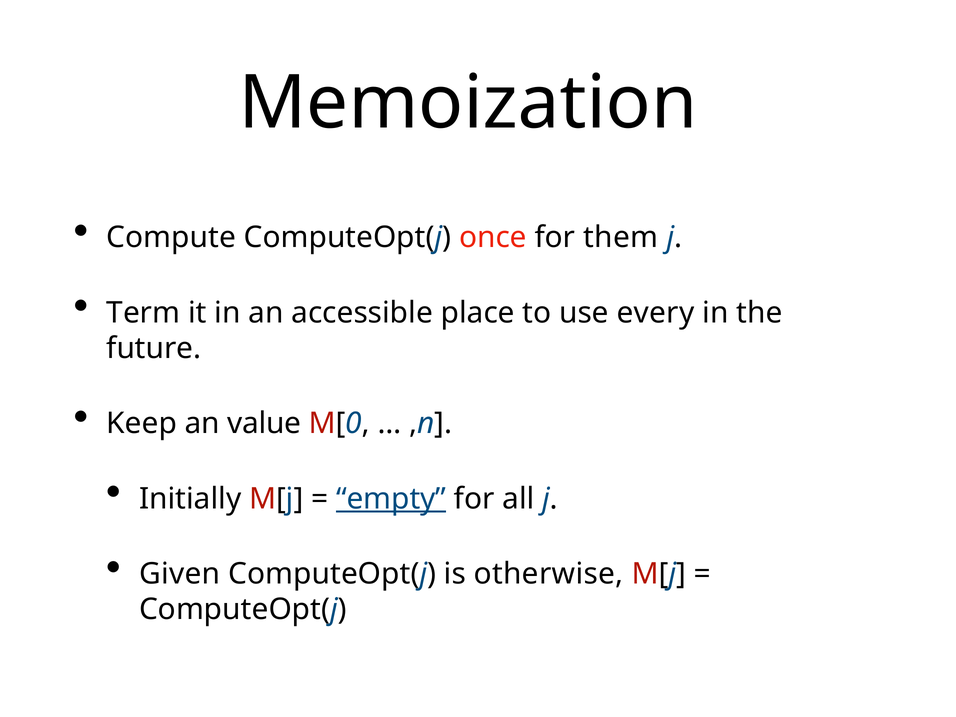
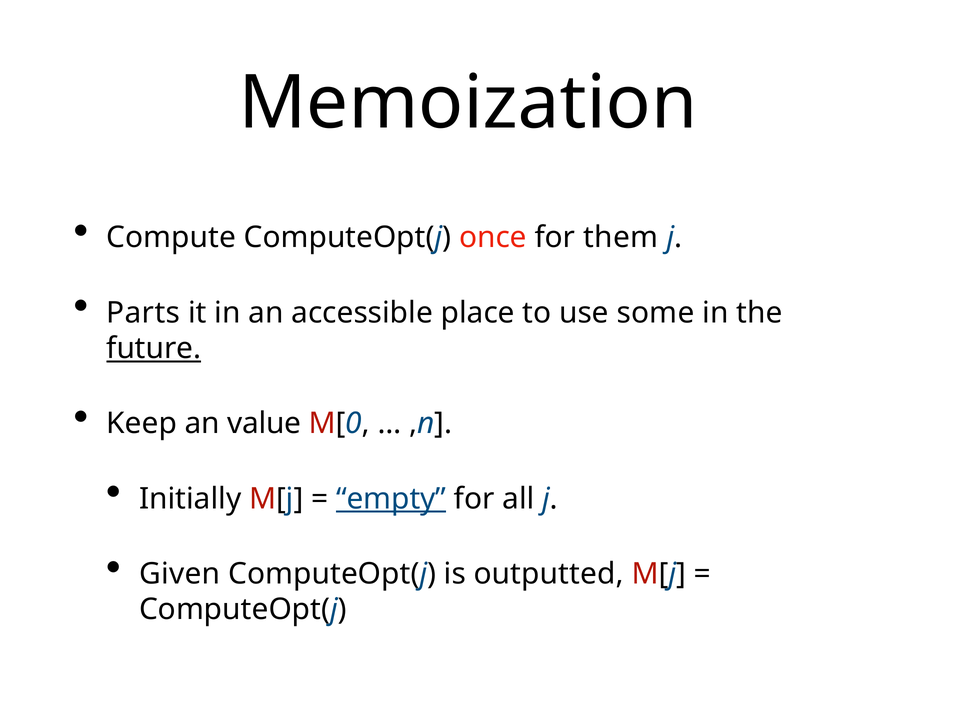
Term: Term -> Parts (143, 313)
every: every -> some (655, 313)
future underline: none -> present (154, 349)
otherwise: otherwise -> outputted (549, 574)
